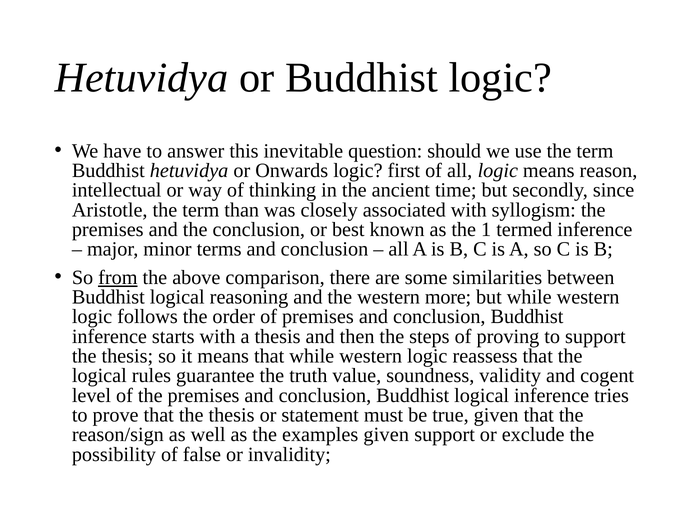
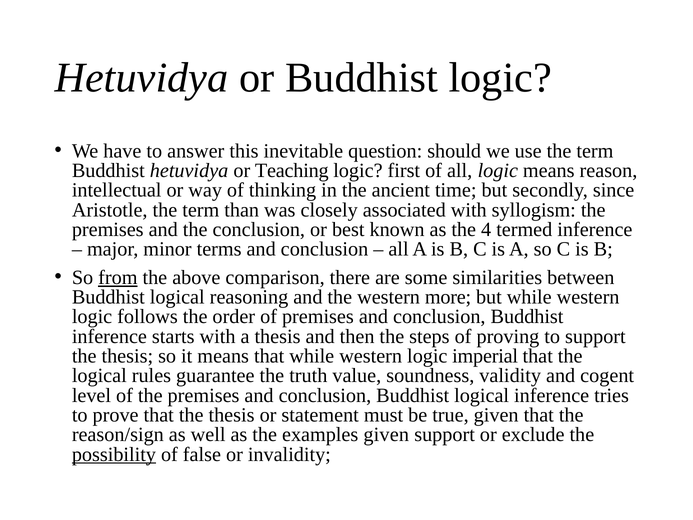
Onwards: Onwards -> Teaching (292, 171)
1: 1 -> 4 (486, 229)
reassess: reassess -> imperial (485, 356)
possibility underline: none -> present (114, 454)
